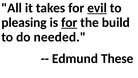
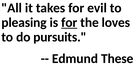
evil underline: present -> none (97, 8)
build: build -> loves (116, 22)
needed: needed -> pursuits (60, 37)
